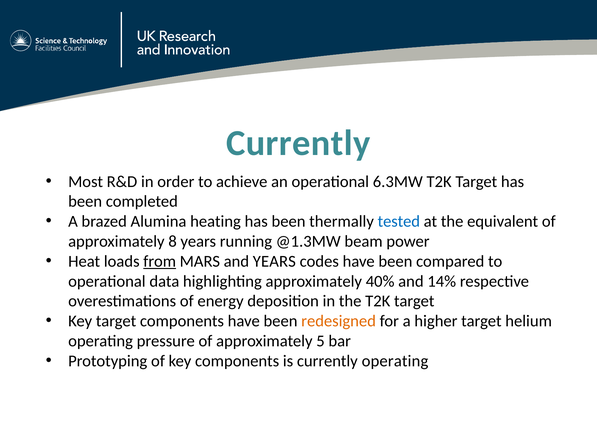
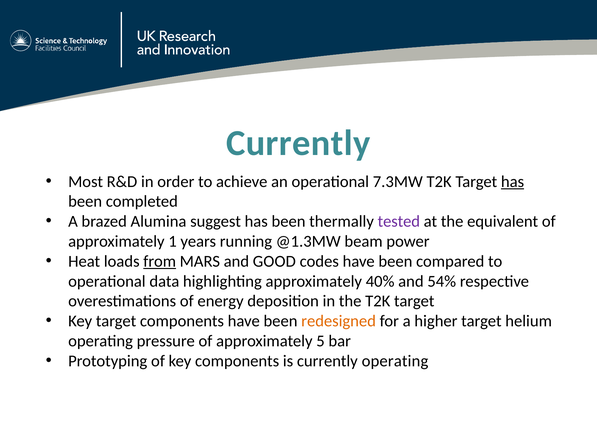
6.3MW: 6.3MW -> 7.3MW (398, 181)
has underline: none -> present (513, 181)
heating: heating -> suggest (216, 221)
tested colour: blue -> purple (399, 221)
8: 8 -> 1 (173, 241)
and YEARS: YEARS -> GOOD (274, 261)
14%: 14% -> 54% (442, 281)
